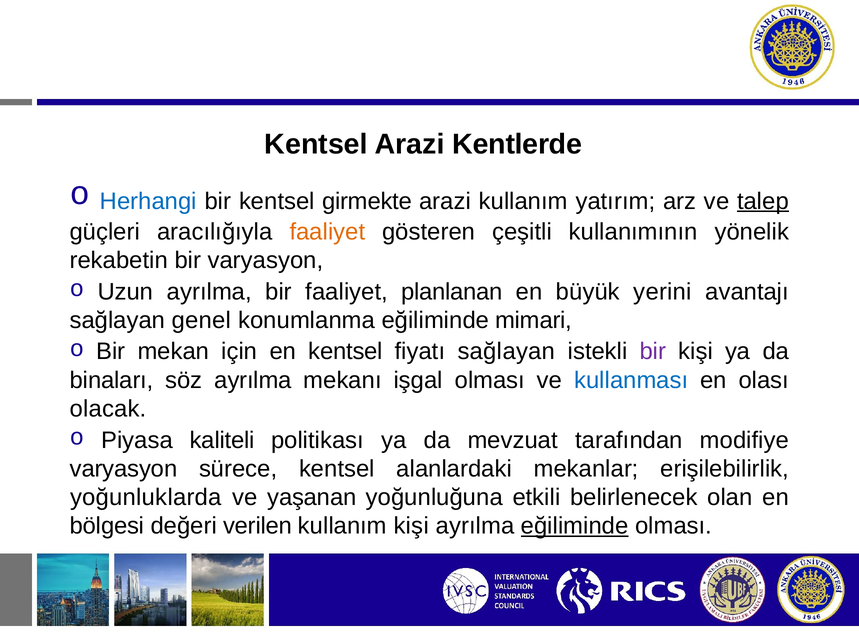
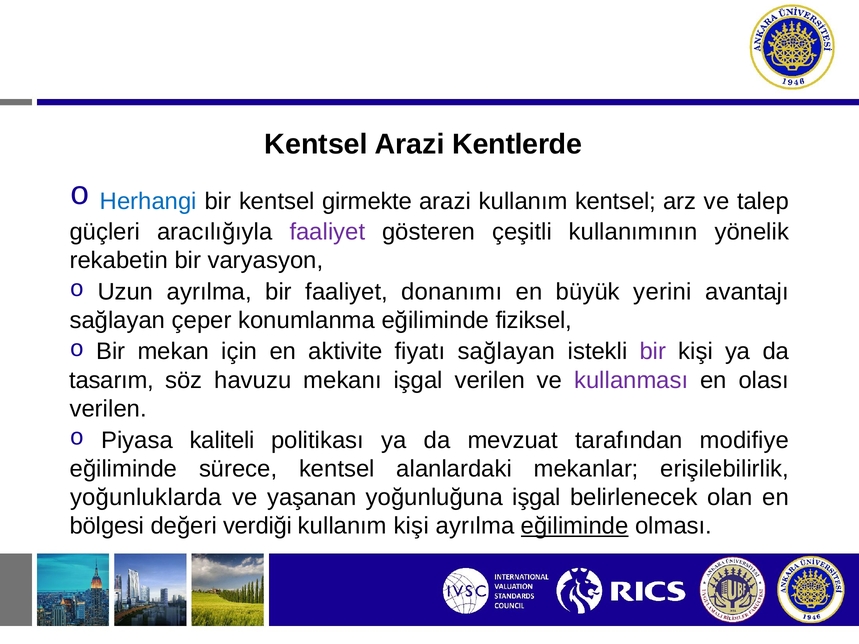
kullanım yatırım: yatırım -> kentsel (616, 201)
talep underline: present -> none (763, 201)
faaliyet colour: orange -> purple (327, 232)
planlanan: planlanan -> donanımı (452, 292)
genel: genel -> çeper (202, 320)
mimari: mimari -> fiziksel (534, 320)
en kentsel: kentsel -> aktivite (345, 352)
binaları: binaları -> tasarım (112, 380)
söz ayrılma: ayrılma -> havuzu (253, 380)
işgal olması: olması -> verilen (490, 380)
kullanması colour: blue -> purple (631, 380)
olacak: olacak -> verilen (108, 409)
varyasyon: varyasyon -> eğiliminde (123, 469)
yoğunluğuna etkili: etkili -> işgal (537, 498)
verilen: verilen -> verdiği (258, 526)
